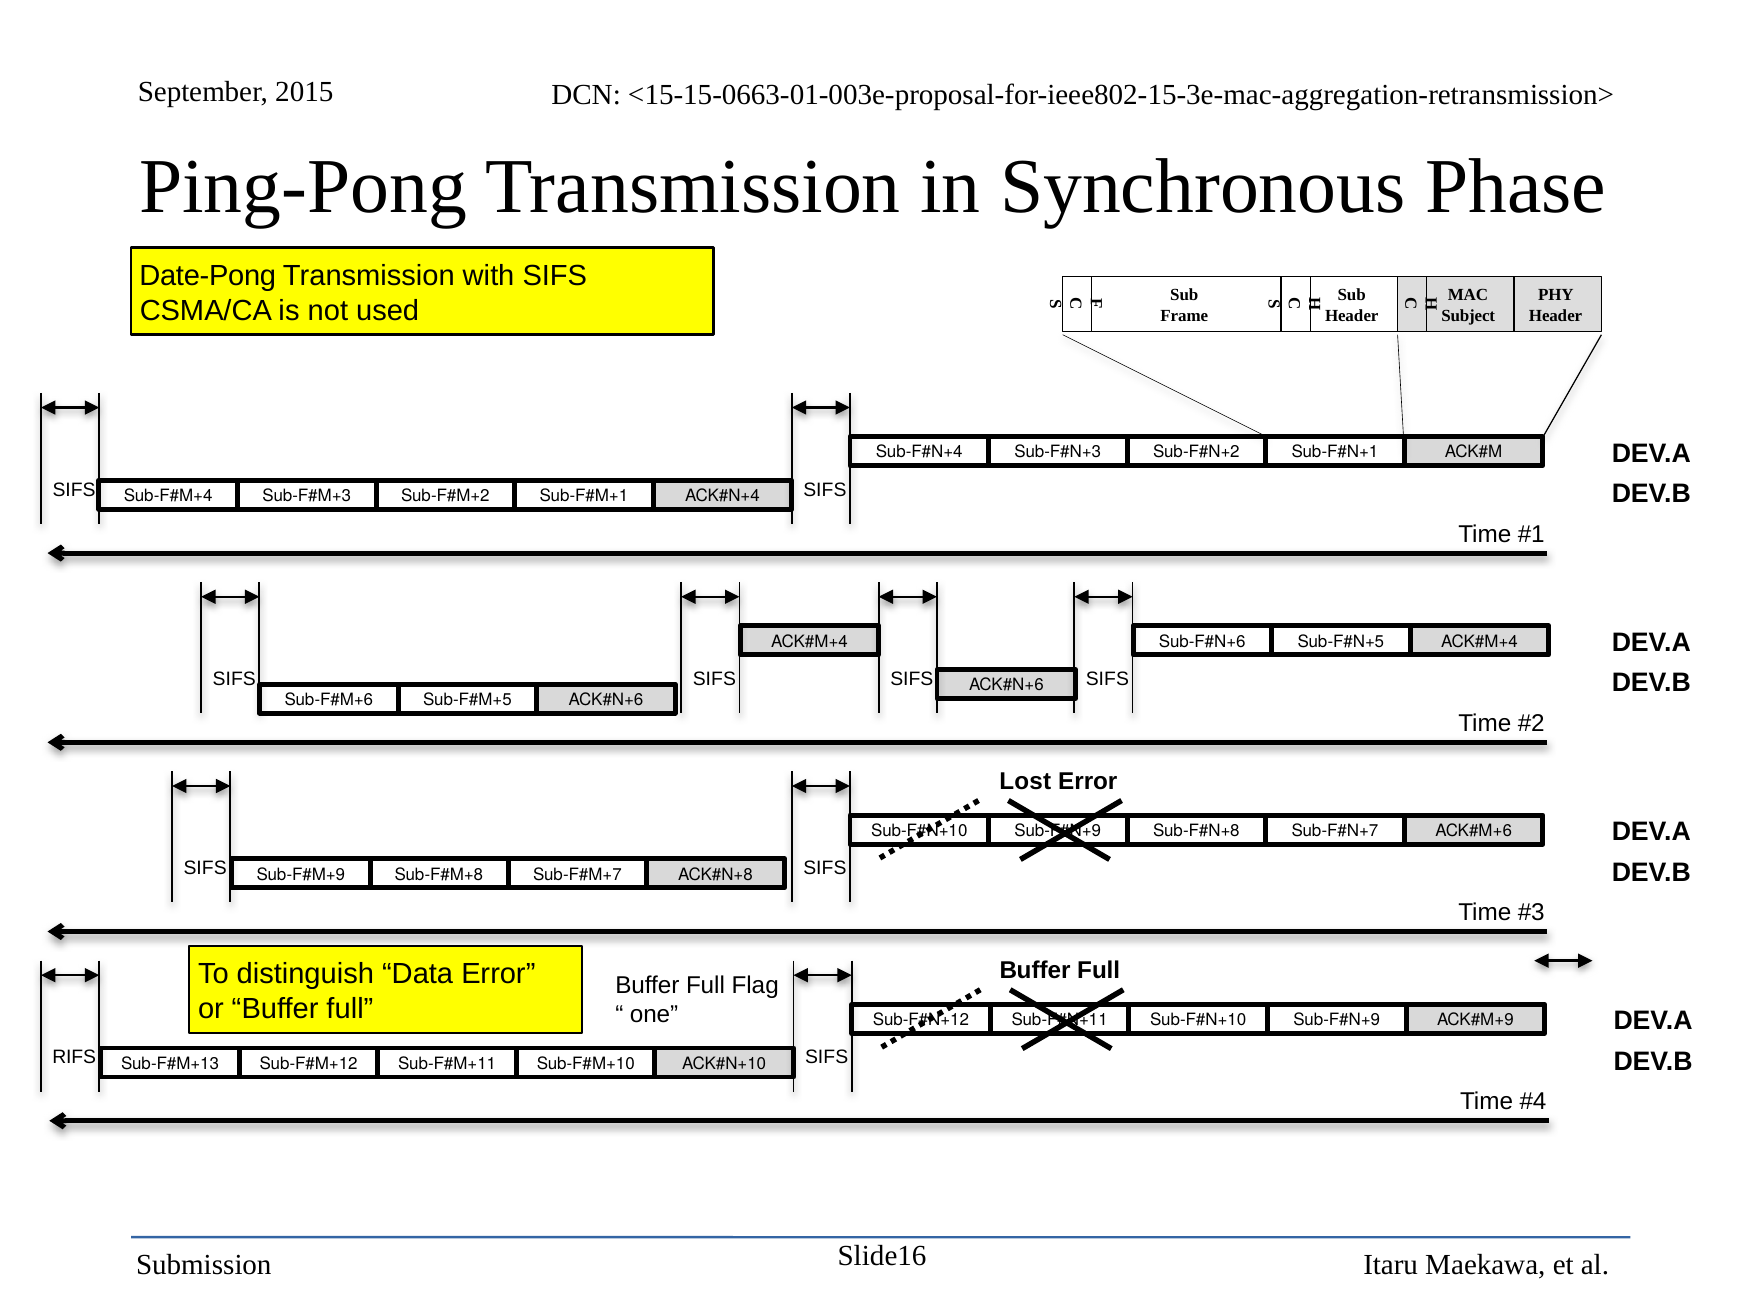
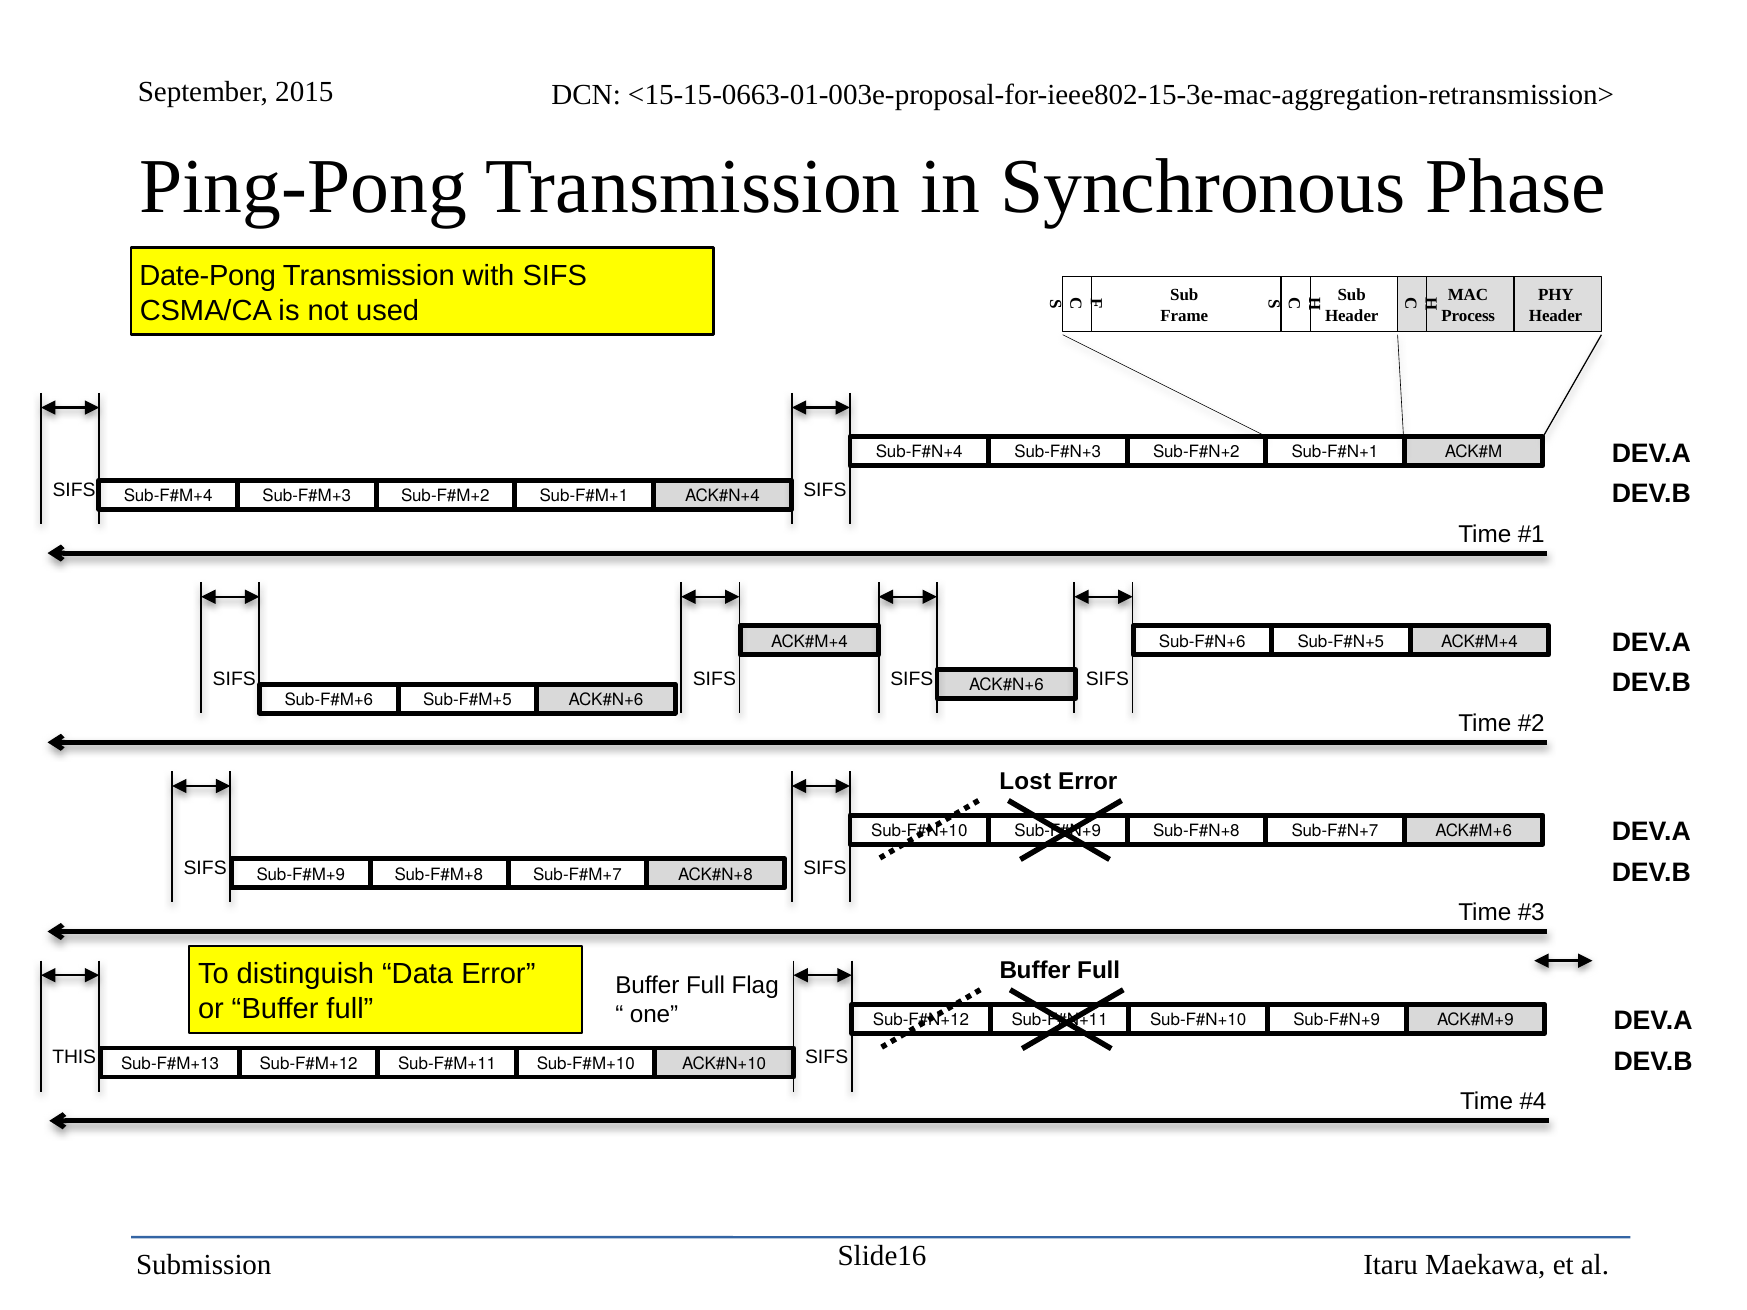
Subject: Subject -> Process (1468, 315)
RIFS: RIFS -> THIS (74, 1058)
